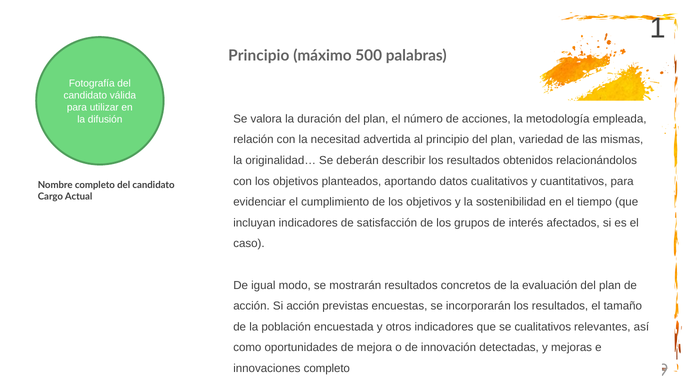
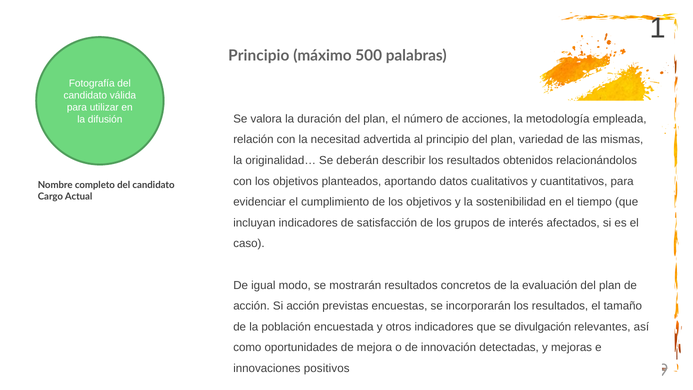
se cualitativos: cualitativos -> divulgación (543, 327)
innovaciones completo: completo -> positivos (327, 368)
